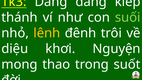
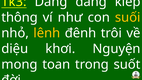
thánh: thánh -> thông (20, 17)
suối colour: light green -> yellow (128, 17)
thao: thao -> toan (56, 64)
